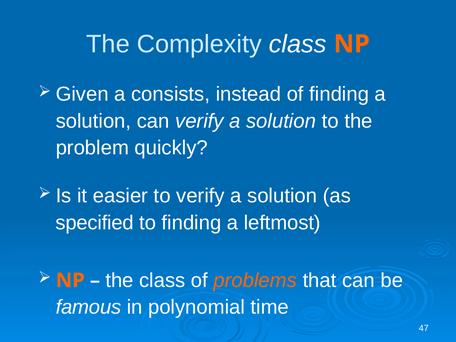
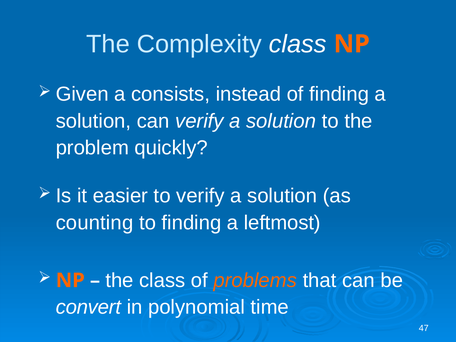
specified: specified -> counting (95, 223)
famous: famous -> convert (88, 307)
